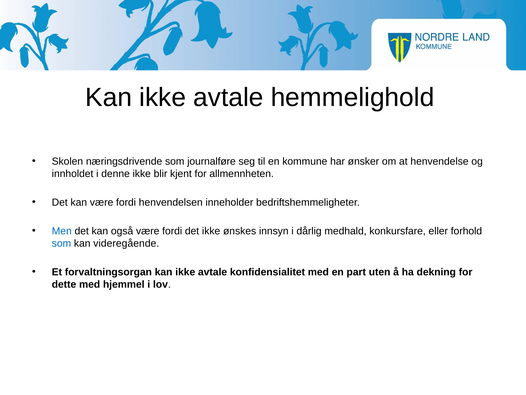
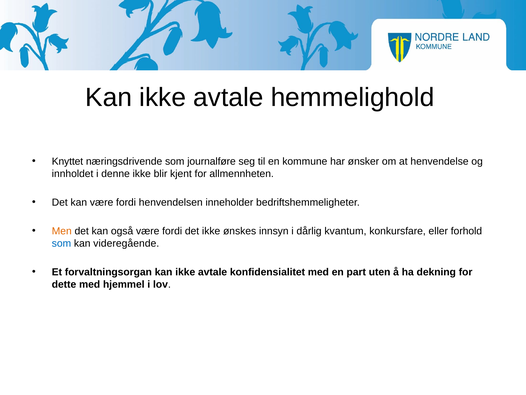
Skolen: Skolen -> Knyttet (67, 161)
Men colour: blue -> orange (62, 231)
medhald: medhald -> kvantum (345, 231)
